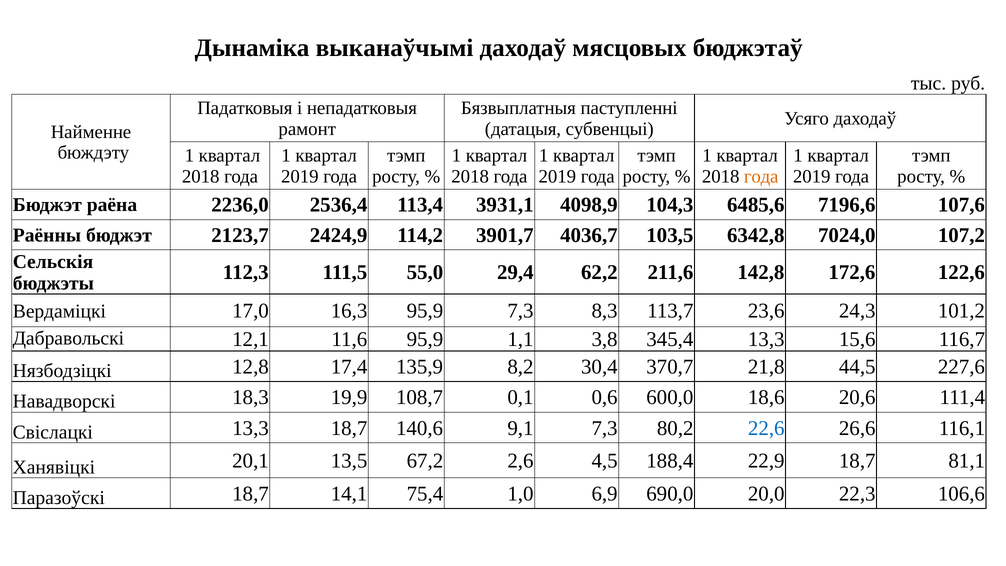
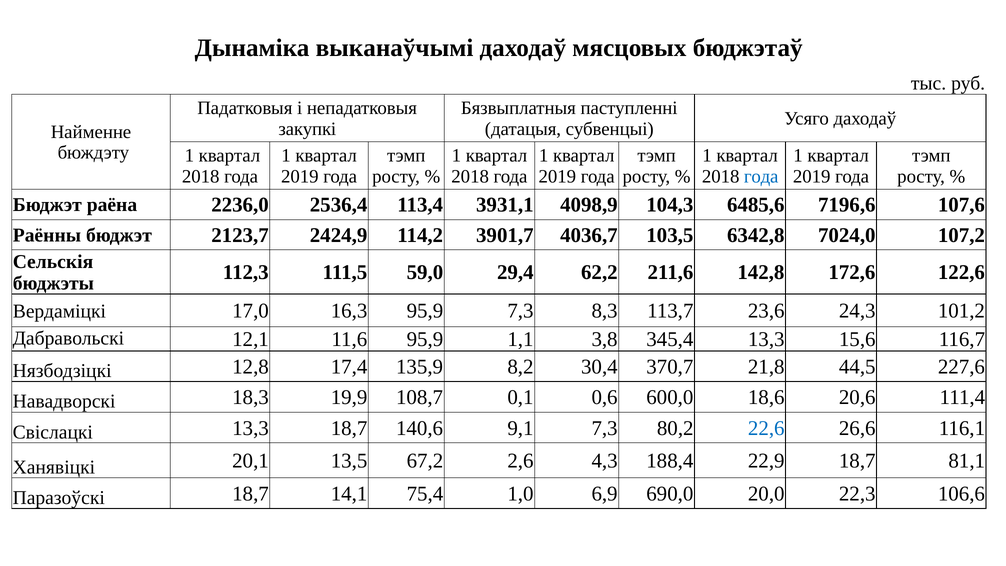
рамонт: рамонт -> закупкі (307, 129)
года colour: orange -> blue (761, 176)
55,0: 55,0 -> 59,0 (425, 272)
4,5: 4,5 -> 4,3 (605, 461)
